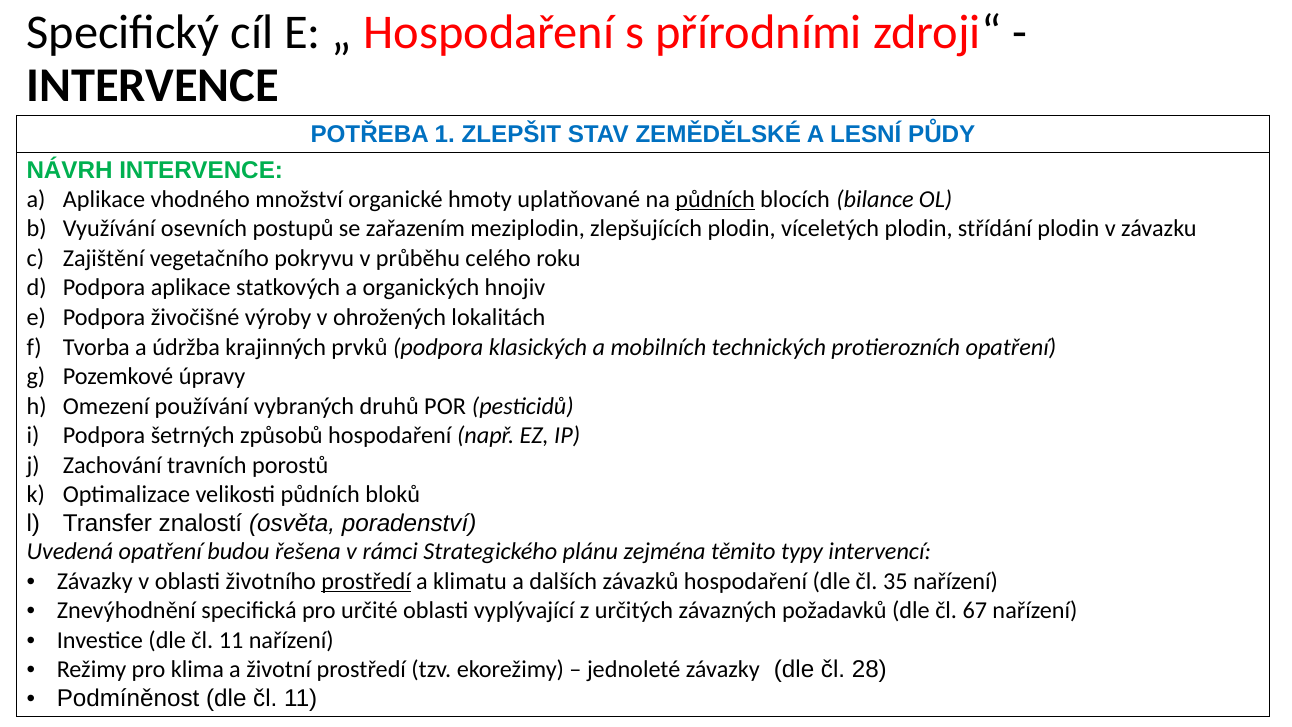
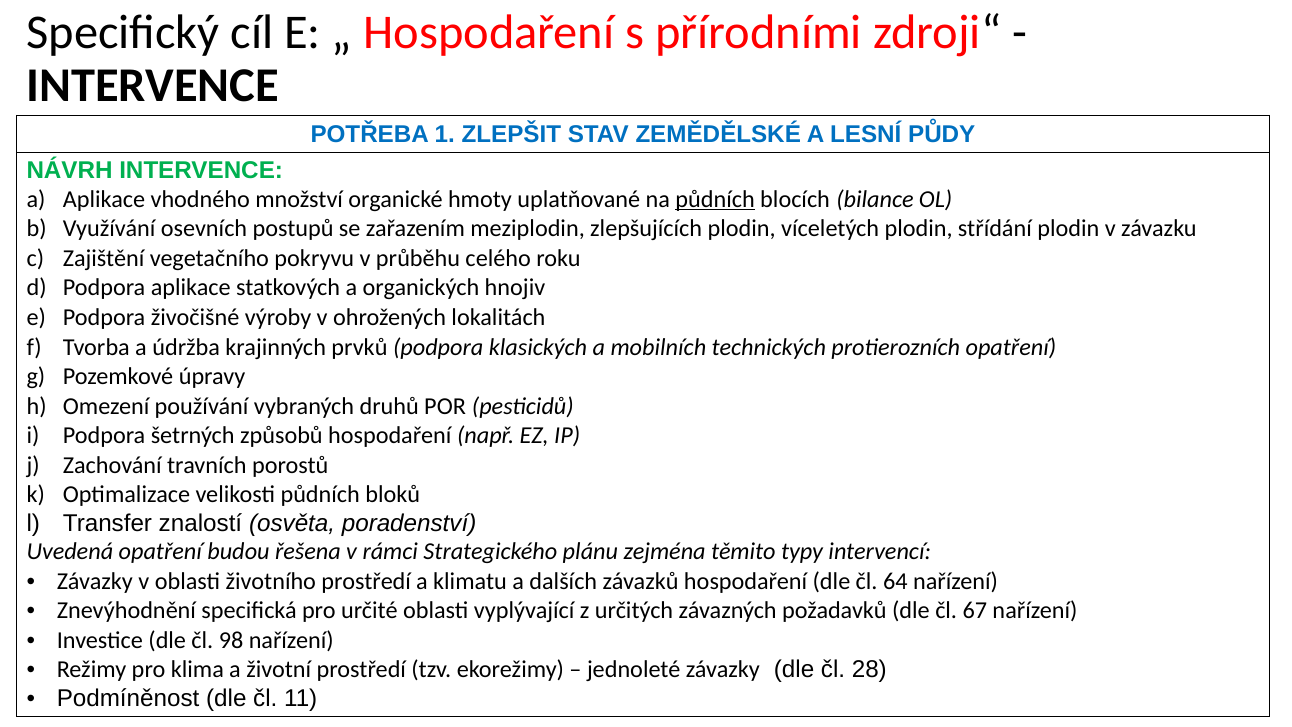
prostředí underline: present -> none (366, 581)
35: 35 -> 64 (895, 581)
Investice dle čl 11: 11 -> 98 (231, 640)
